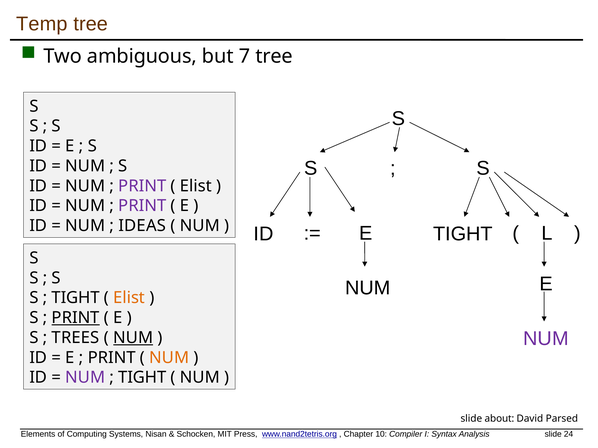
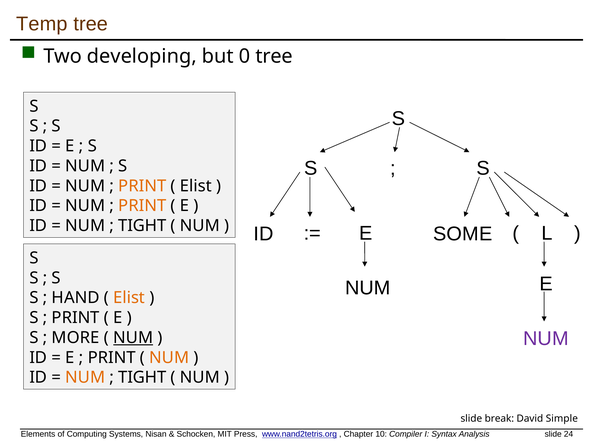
ambiguous: ambiguous -> developing (142, 56)
7: 7 -> 0 (245, 56)
PRINT colour: purple -> orange (142, 186)
PRINT colour: purple -> orange (142, 206)
IDEAS: IDEAS -> TIGHT (142, 226)
TIGHT: TIGHT -> SOME (463, 234)
TIGHT: TIGHT -> HAND (76, 298)
PRINT underline: present -> none (76, 318)
TREES: TREES -> MORE (76, 338)
NUM colour: purple -> orange (85, 378)
about: about -> break (499, 419)
Parsed: Parsed -> Simple (562, 419)
